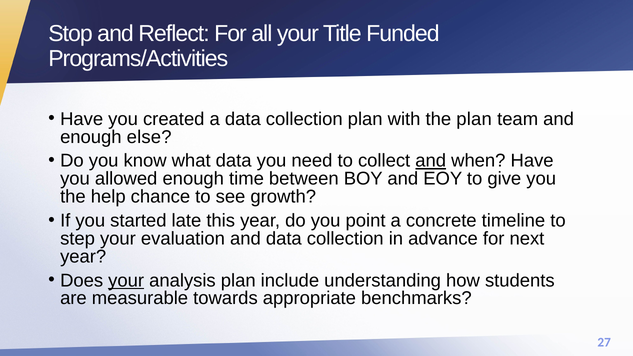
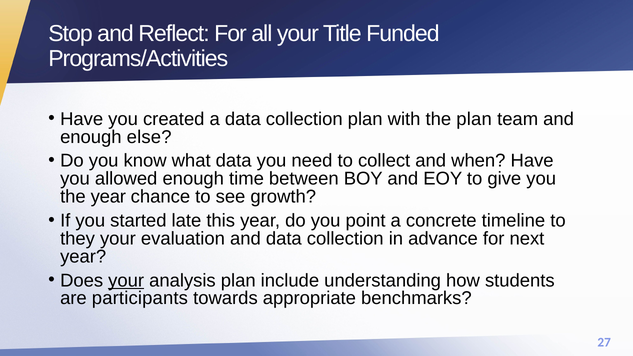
and underline: present -> none (431, 161)
the help: help -> year (108, 197)
step: step -> they (78, 239)
measurable: measurable -> participants (140, 298)
